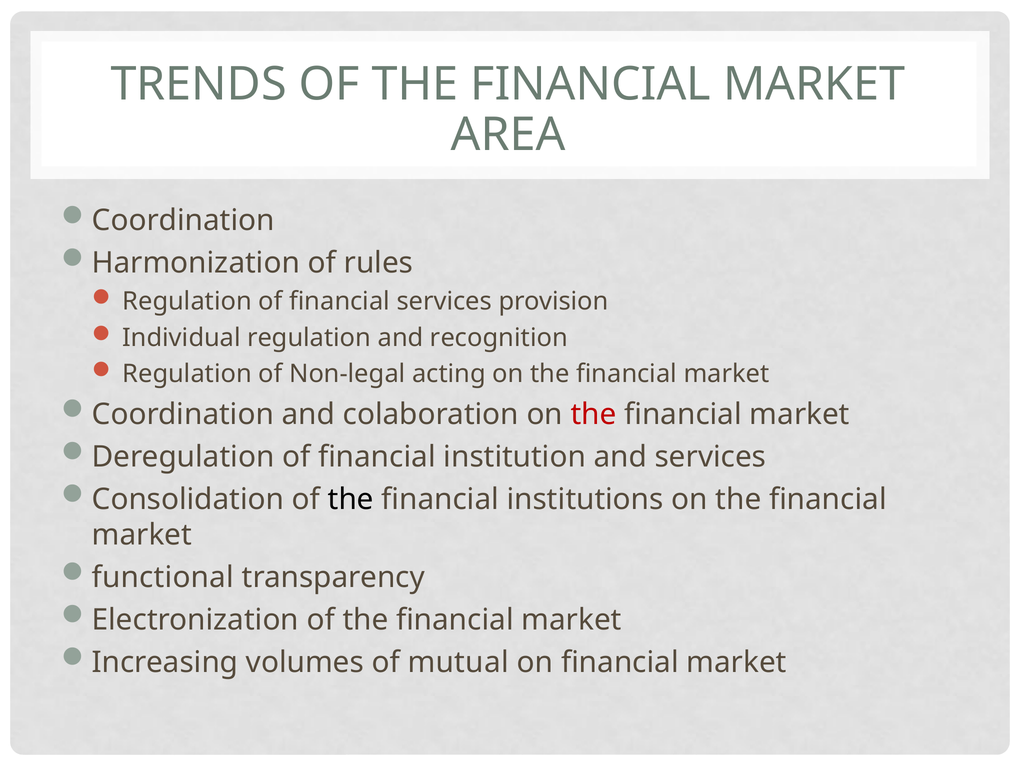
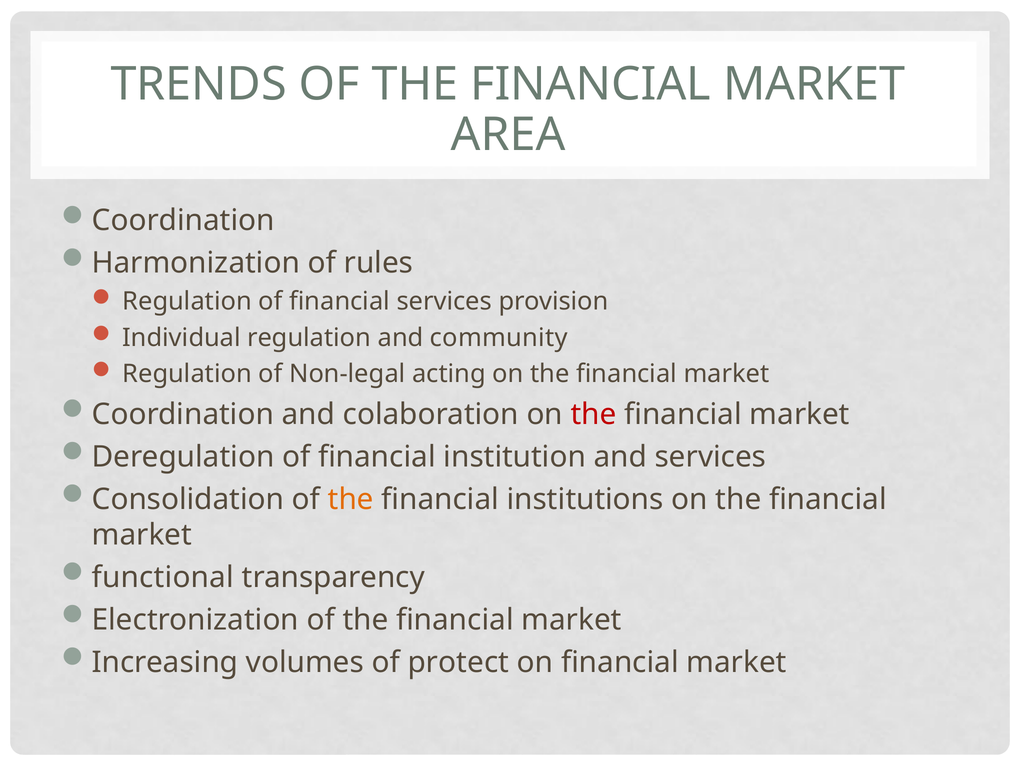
recognition: recognition -> community (499, 338)
the colour: black -> orange (351, 499)
mutual: mutual -> protect (458, 662)
